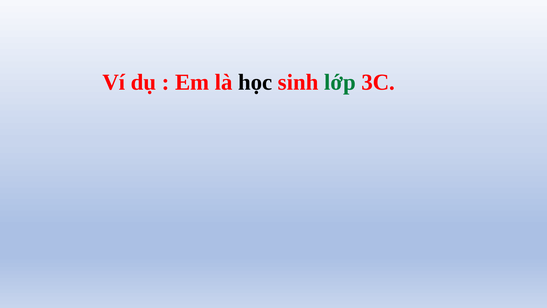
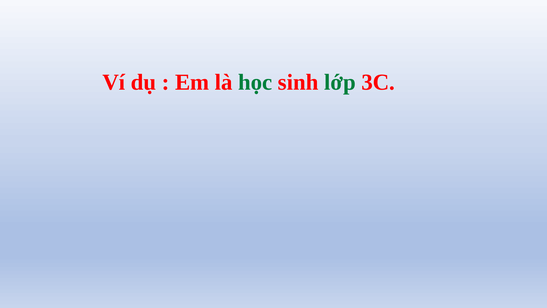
học colour: black -> green (255, 82)
